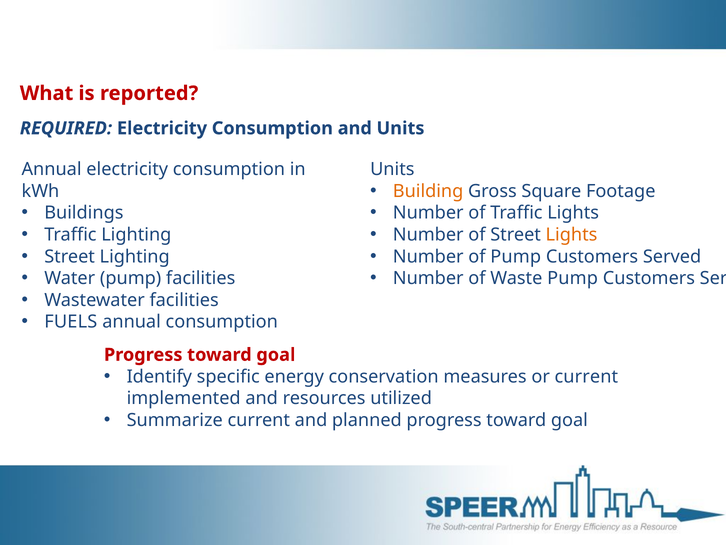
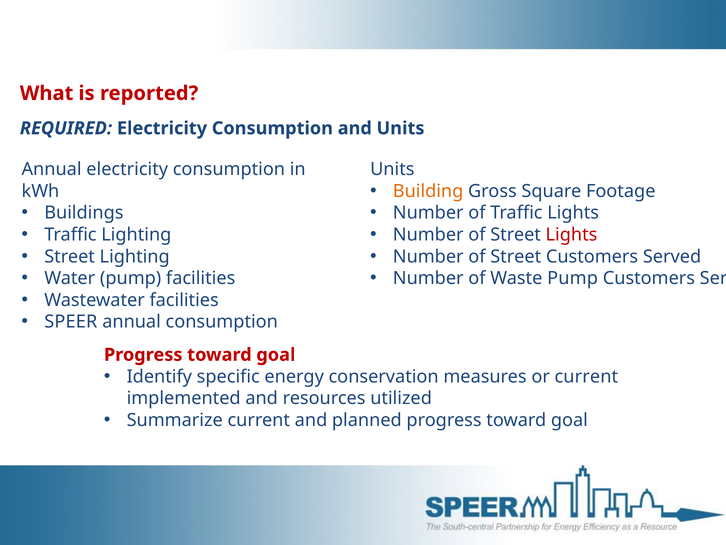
Lights colour: orange -> red (572, 235)
Pump: Pump -> Street (516, 256)
FUELS: FUELS -> SPEER (71, 322)
